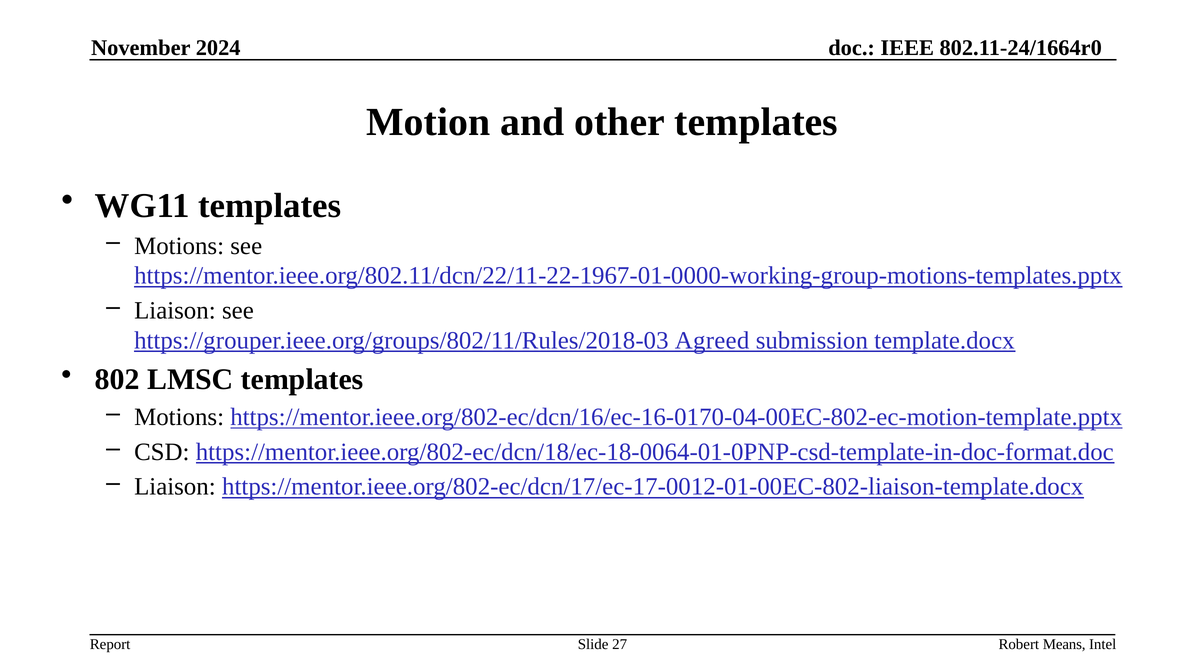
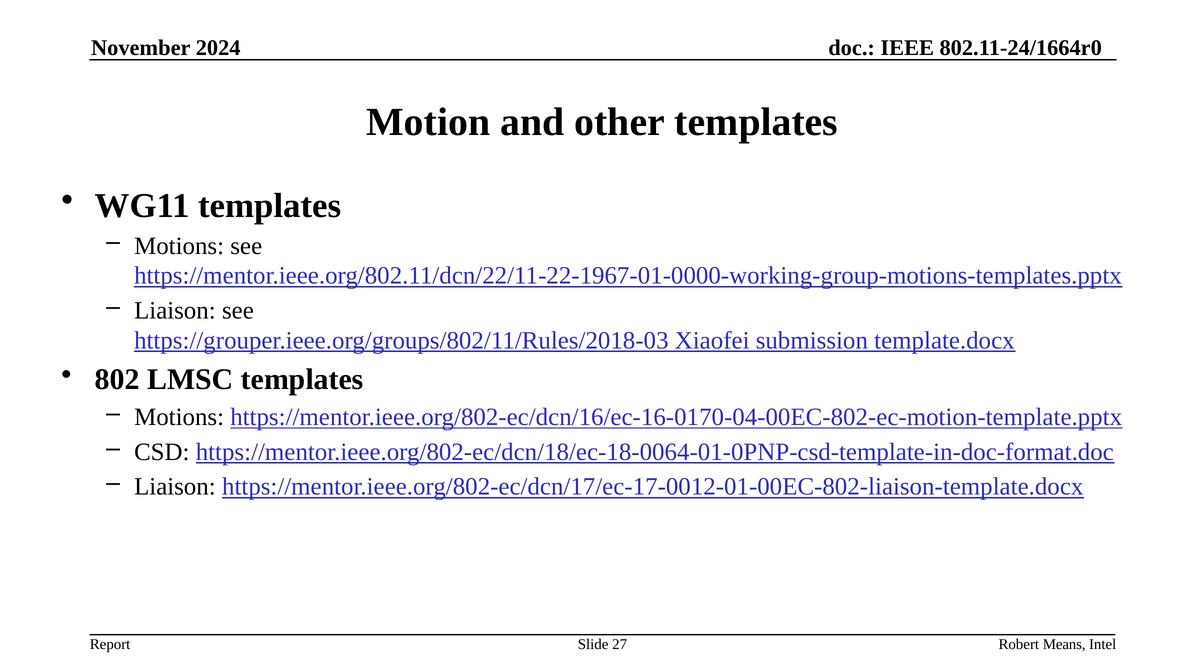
Agreed: Agreed -> Xiaofei (712, 341)
